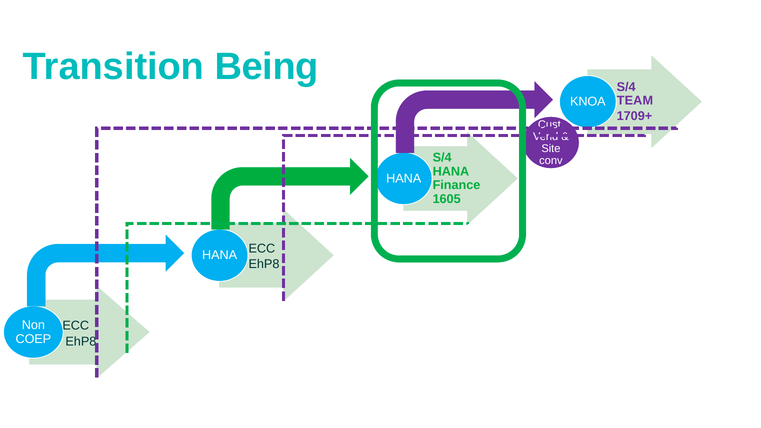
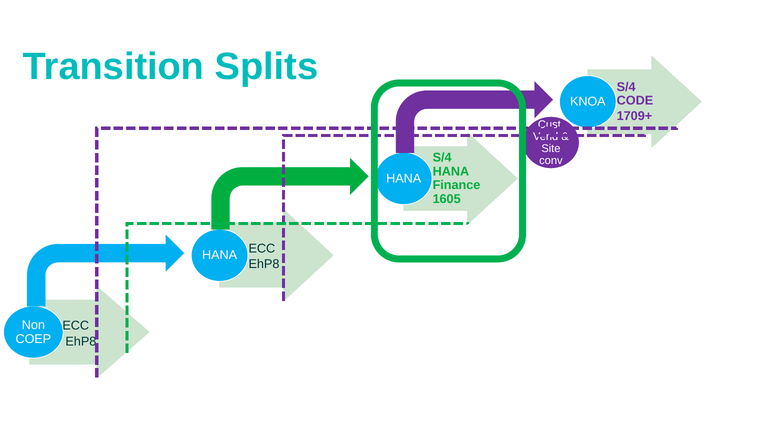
Being: Being -> Splits (266, 67)
TEAM: TEAM -> CODE (635, 101)
